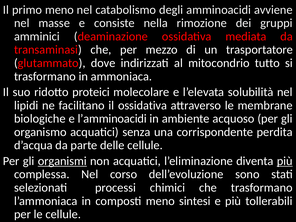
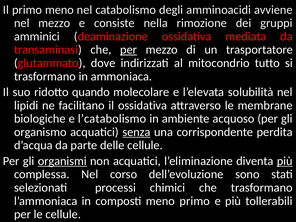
nel masse: masse -> mezzo (54, 23)
per underline: none -> present (129, 50)
proteici: proteici -> quando (91, 92)
l’amminoacidi: l’amminoacidi -> l’catabolismo (112, 119)
senza underline: none -> present (136, 132)
meno sintesi: sintesi -> primo (195, 201)
